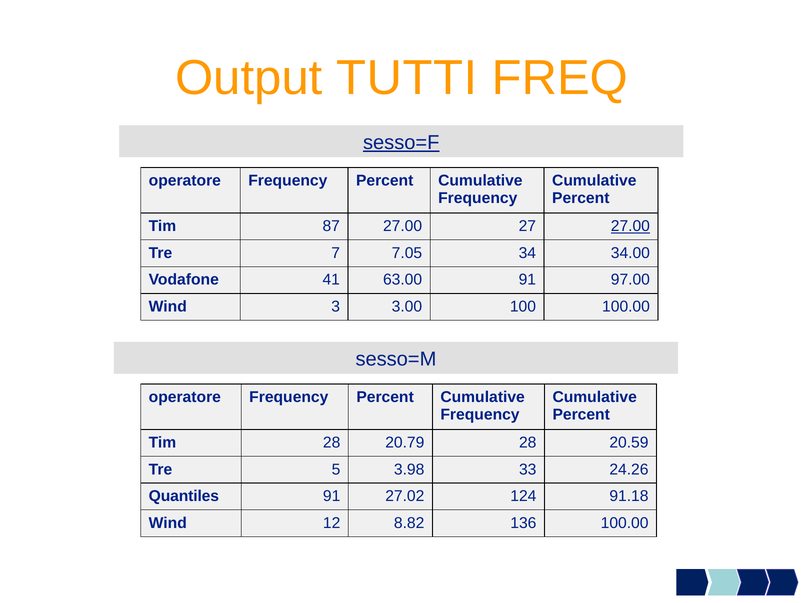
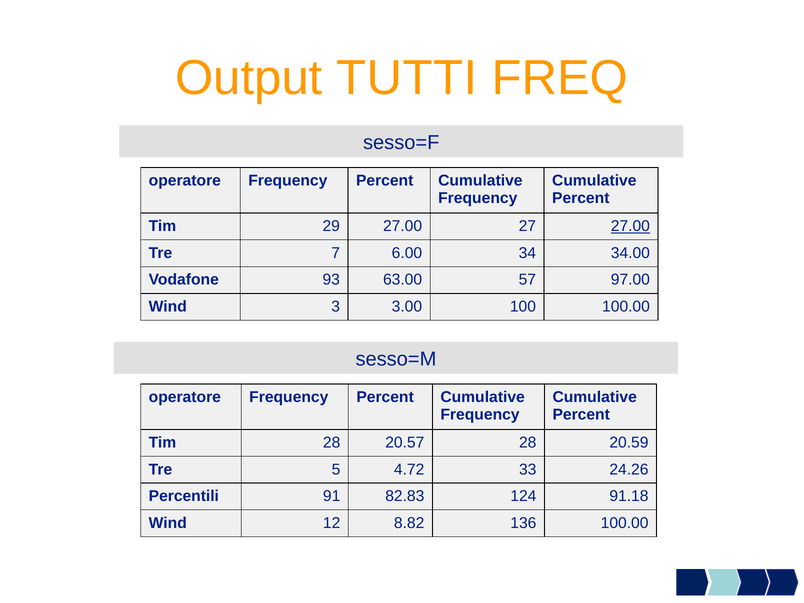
sesso=F underline: present -> none (401, 143)
87: 87 -> 29 (331, 226)
7.05: 7.05 -> 6.00 (407, 253)
41: 41 -> 93 (331, 280)
63.00 91: 91 -> 57 (527, 280)
20.79: 20.79 -> 20.57 (405, 443)
3.98: 3.98 -> 4.72 (409, 469)
Quantiles: Quantiles -> Percentili (184, 496)
27.02: 27.02 -> 82.83 (405, 496)
